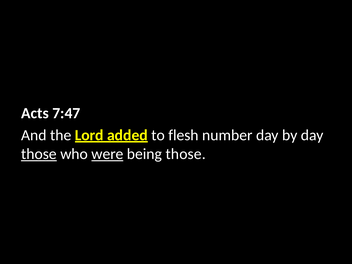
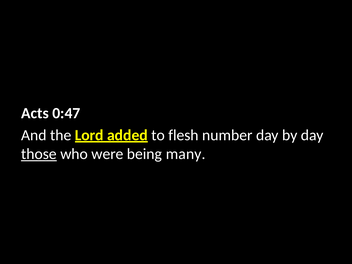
7:47: 7:47 -> 0:47 (66, 113)
were underline: present -> none (107, 154)
being those: those -> many (186, 154)
